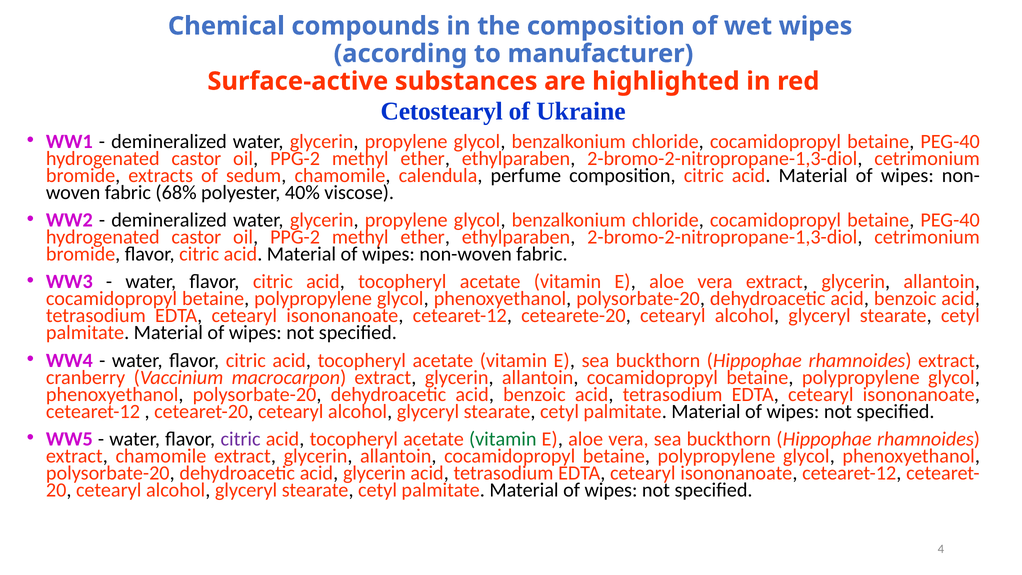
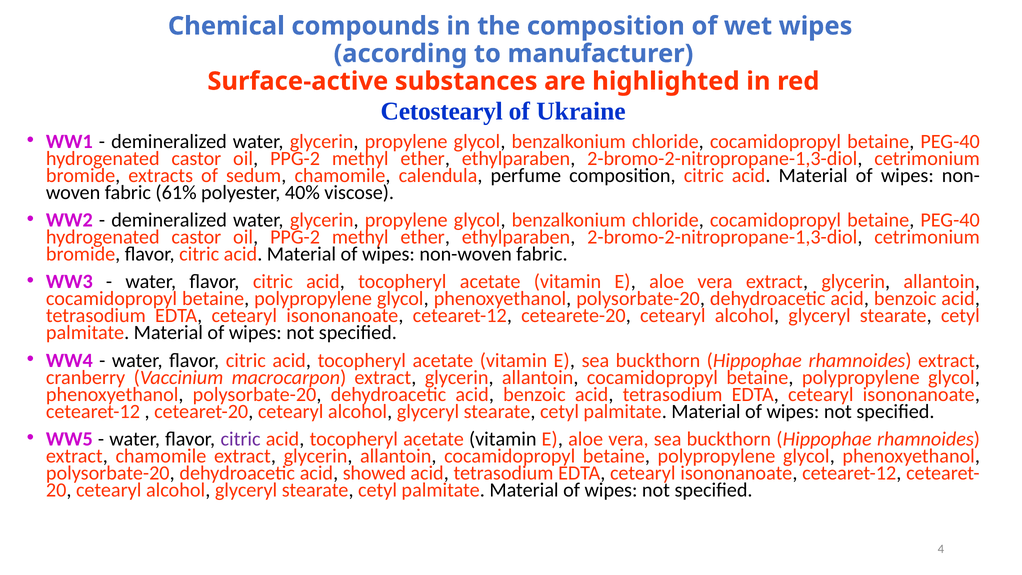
68%: 68% -> 61% (176, 192)
vitamin colour: green -> black (503, 439)
acid glycerin: glycerin -> showed (374, 473)
